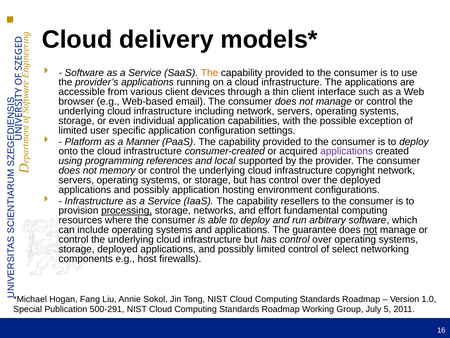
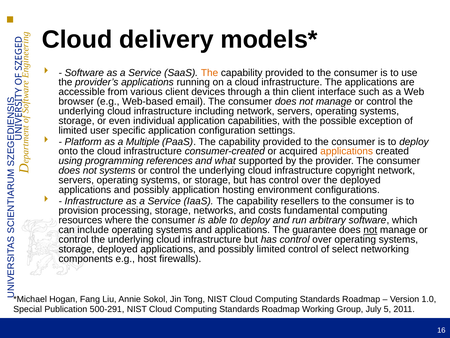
Manner: Manner -> Multiple (143, 142)
applications colour: purple -> orange (347, 151)
local: local -> what (225, 161)
not memory: memory -> systems (118, 170)
processing underline: present -> none (127, 210)
effort: effort -> costs (270, 210)
